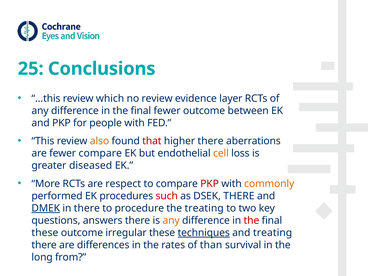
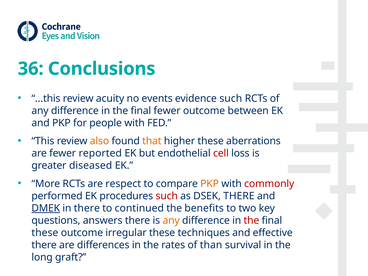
25: 25 -> 36 (31, 69)
which: which -> acuity (110, 98)
no review: review -> events (157, 98)
evidence layer: layer -> such (231, 98)
that colour: red -> orange (152, 141)
higher there: there -> these (211, 141)
fewer compare: compare -> reported (100, 153)
cell colour: orange -> red (221, 153)
PKP colour: red -> orange (210, 184)
commonly colour: orange -> red (269, 184)
procedure: procedure -> continued (139, 208)
the treating: treating -> benefits (204, 208)
techniques underline: present -> none (204, 233)
and treating: treating -> effective (273, 233)
from: from -> graft (71, 257)
